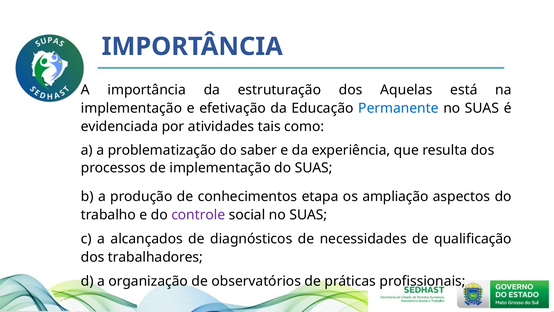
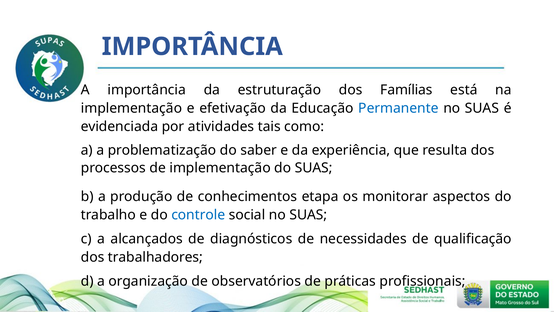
Aquelas: Aquelas -> Famílias (406, 90)
ampliação: ampliação -> monitorar (395, 196)
controle colour: purple -> blue (198, 215)
